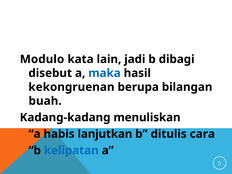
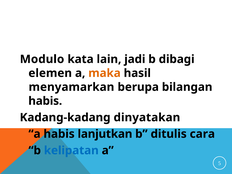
disebut: disebut -> elemen (50, 73)
maka colour: blue -> orange (104, 73)
kekongruenan: kekongruenan -> menyamarkan (71, 87)
buah: buah -> habis (45, 101)
menuliskan: menuliskan -> dinyatakan (147, 117)
